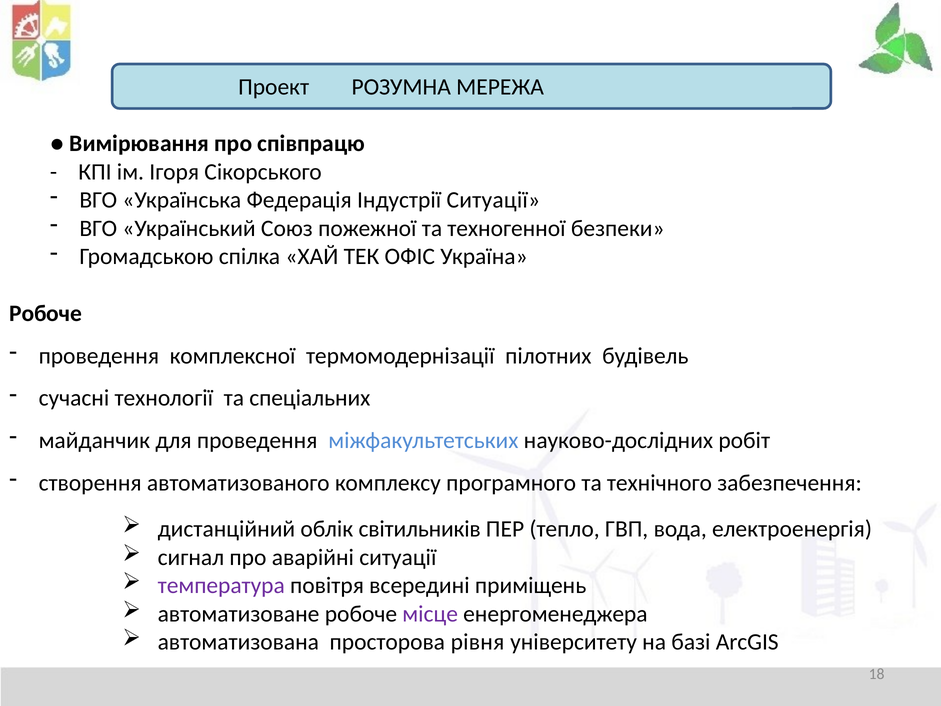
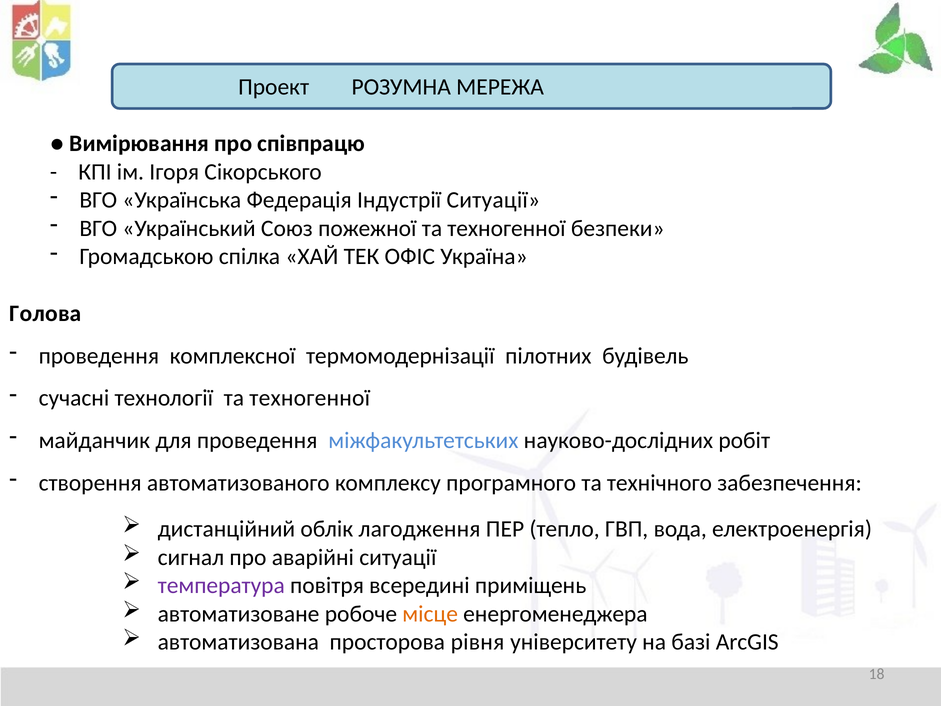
Робоче: Робоче -> Голова (45, 313)
технології та спеціальних: спеціальних -> техногенної (310, 398)
світильників: світильників -> лагодження (420, 529)
місце colour: purple -> orange (430, 614)
